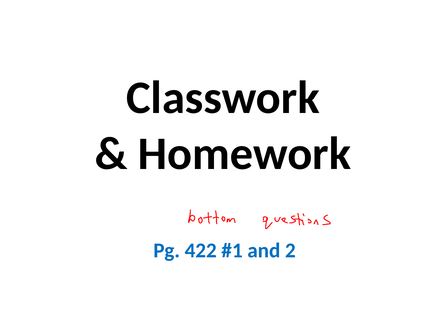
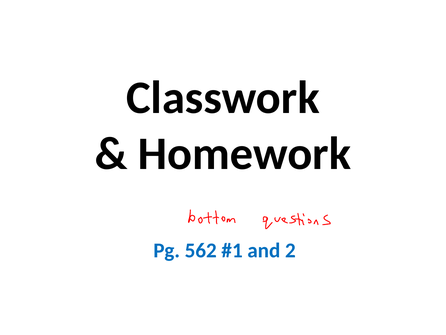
422: 422 -> 562 (201, 250)
